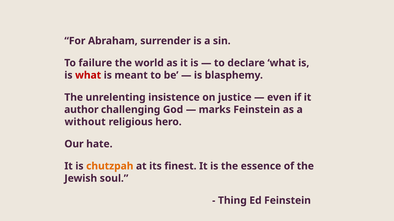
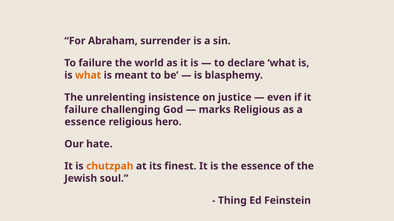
what colour: red -> orange (88, 75)
author: author -> failure (81, 110)
marks Feinstein: Feinstein -> Religious (257, 110)
without: without -> essence (85, 122)
